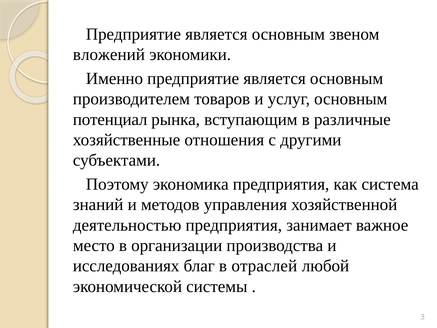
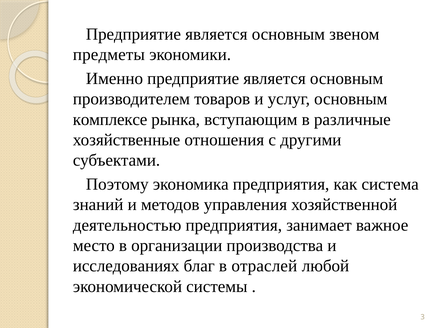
вложений: вложений -> предметы (109, 54)
потенциал: потенциал -> комплексе (110, 119)
